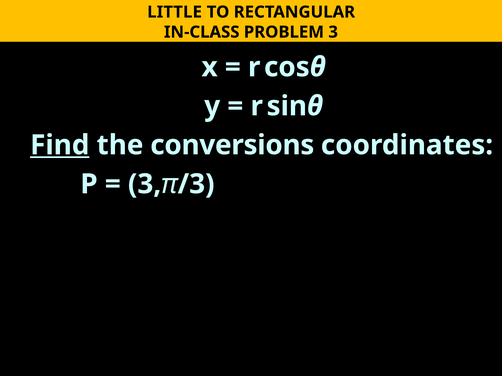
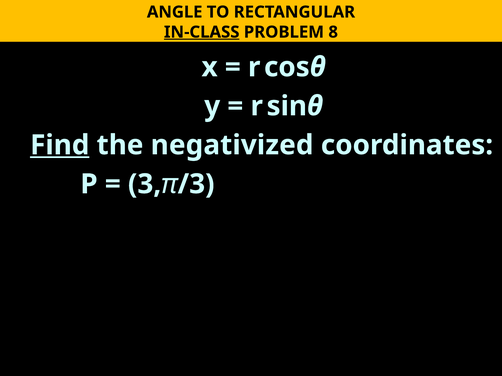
LITTLE: LITTLE -> ANGLE (175, 12)
IN-CLASS underline: none -> present (202, 32)
PROBLEM 3: 3 -> 8 (333, 32)
conversions: conversions -> negativized (232, 145)
